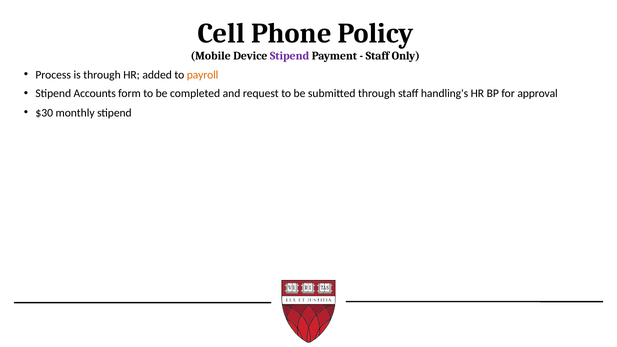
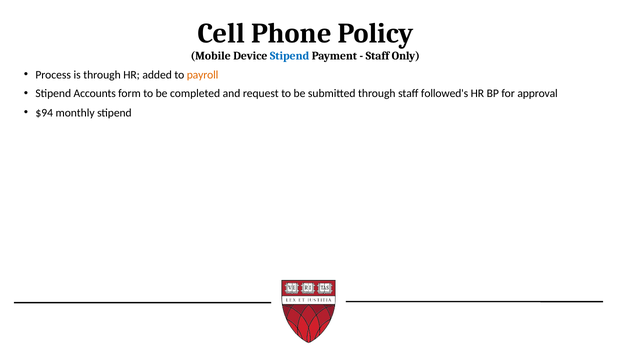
Stipend colour: purple -> blue (290, 56)
handling's: handling's -> followed's (445, 93)
$30: $30 -> $94 (44, 113)
